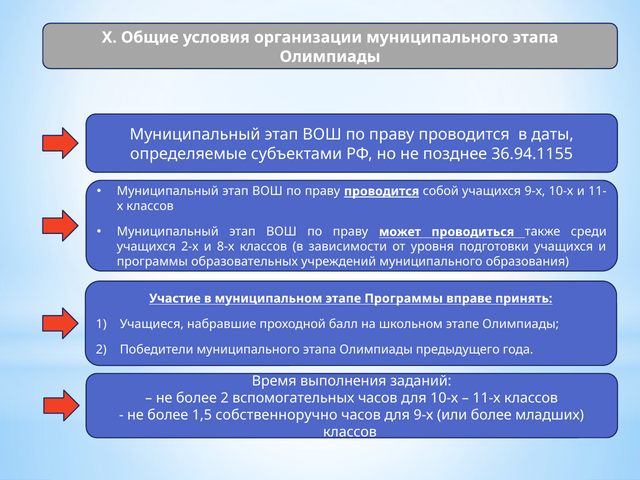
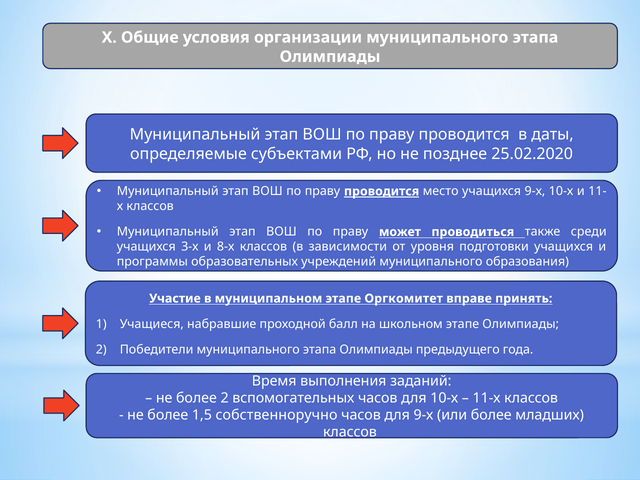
36.94.1155: 36.94.1155 -> 25.02.2020 (532, 154)
собой: собой -> место (441, 191)
2-х: 2-х -> 3-х (190, 247)
этапе Программы: Программы -> Оргкомитет (404, 299)
